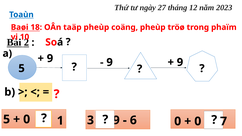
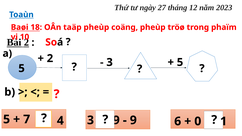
9: 9 -> 2 (50, 58)
9: 9 -> 3 (110, 62)
9: 9 -> 5 (180, 62)
0: 0 -> 7 (27, 119)
1: 1 -> 4 (60, 121)
0: 0 -> 6 (178, 121)
7: 7 -> 1 (224, 121)
6: 6 -> 9 (133, 120)
